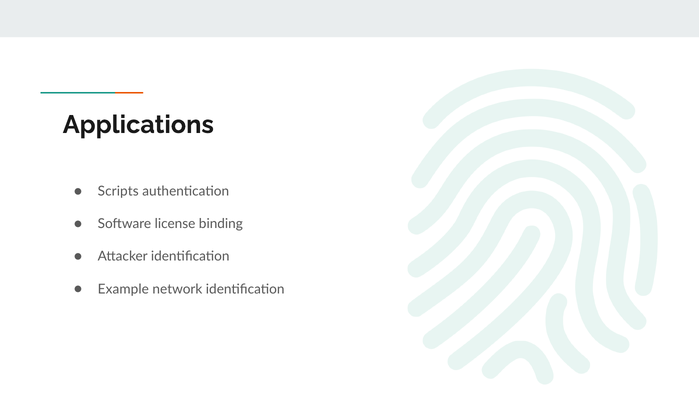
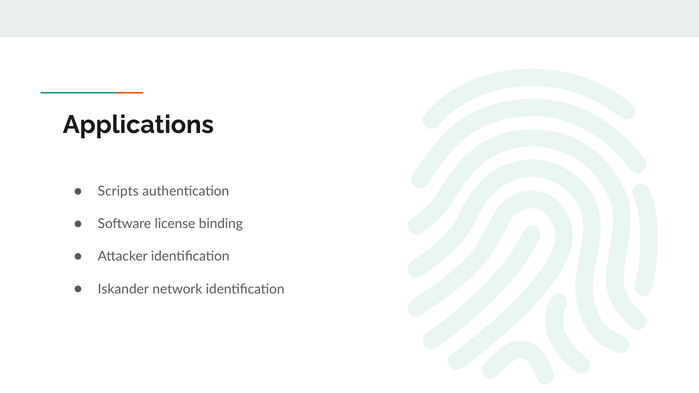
Example: Example -> Iskander (123, 289)
